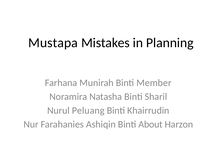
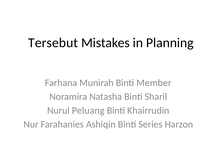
Mustapa: Mustapa -> Tersebut (53, 43)
About: About -> Series (150, 124)
